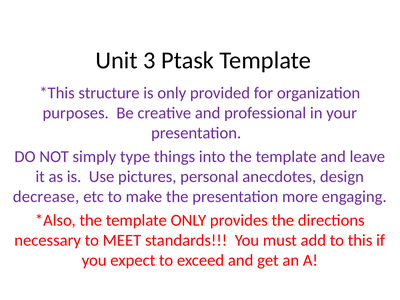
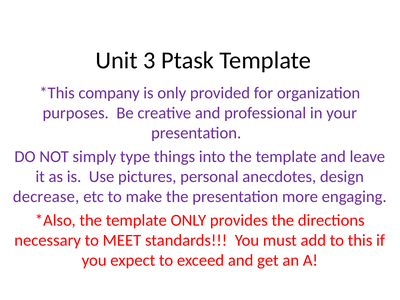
structure: structure -> company (109, 93)
